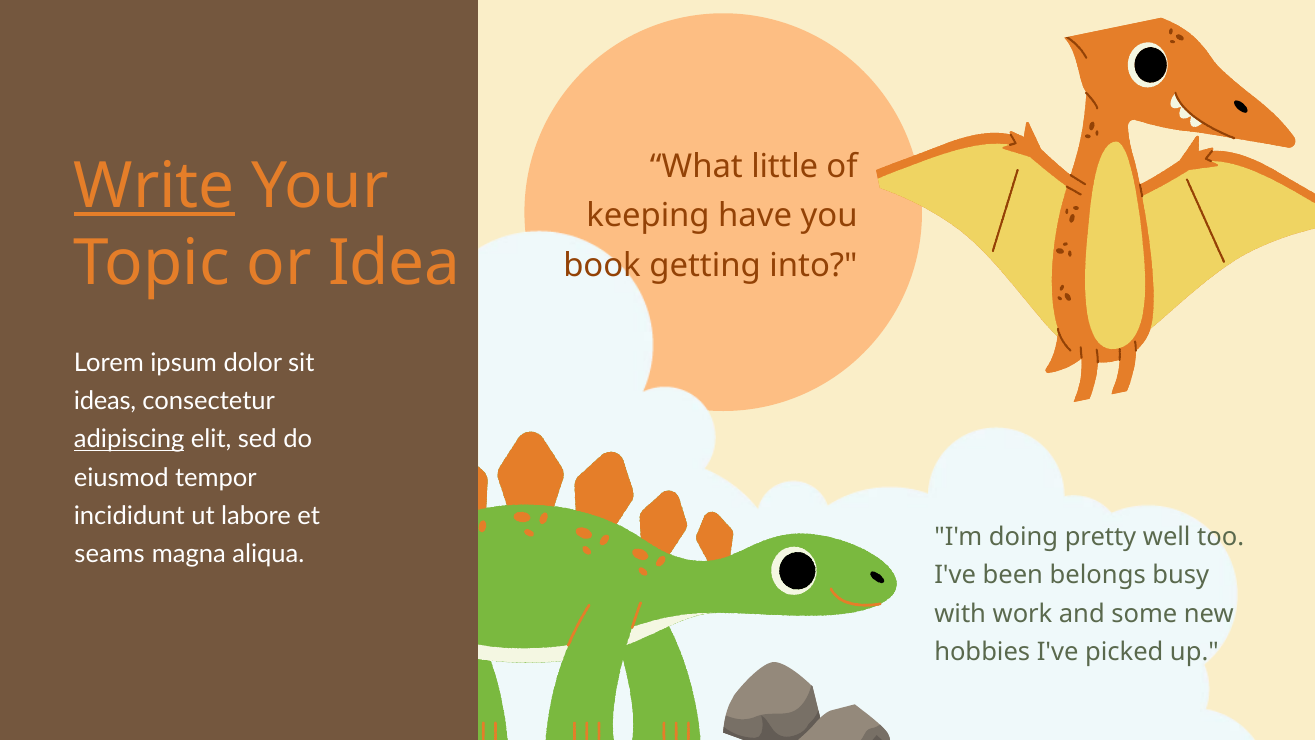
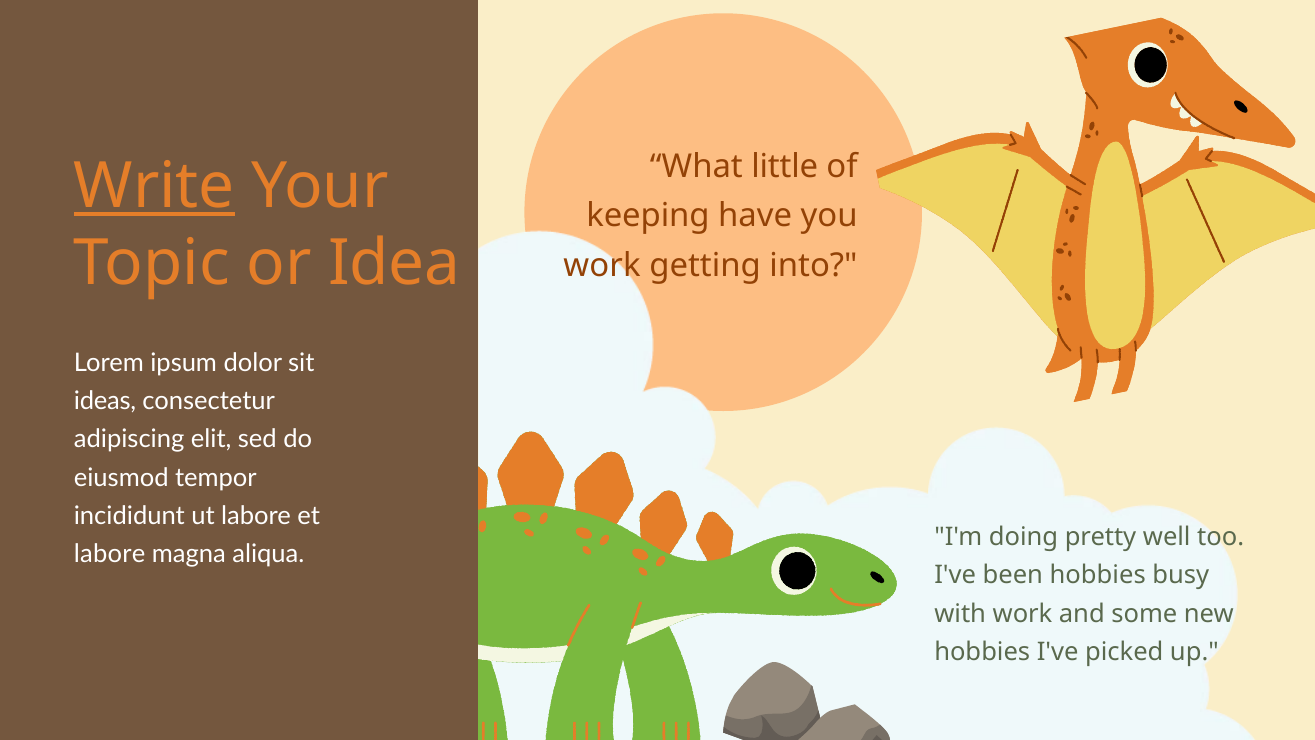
book: book -> work (602, 265)
adipiscing underline: present -> none (129, 439)
seams: seams -> labore (110, 554)
been belongs: belongs -> hobbies (1098, 575)
